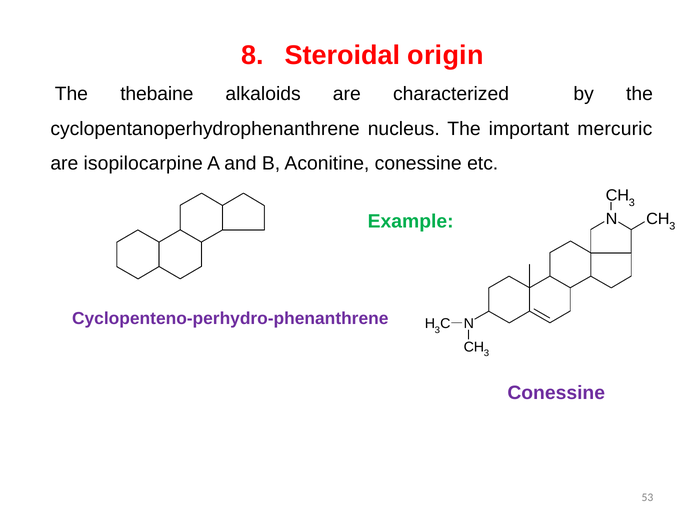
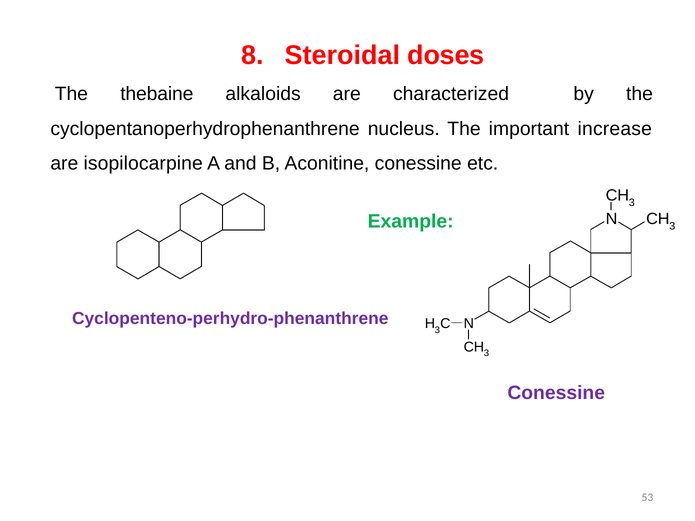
origin: origin -> doses (446, 55)
mercuric: mercuric -> increase (615, 129)
